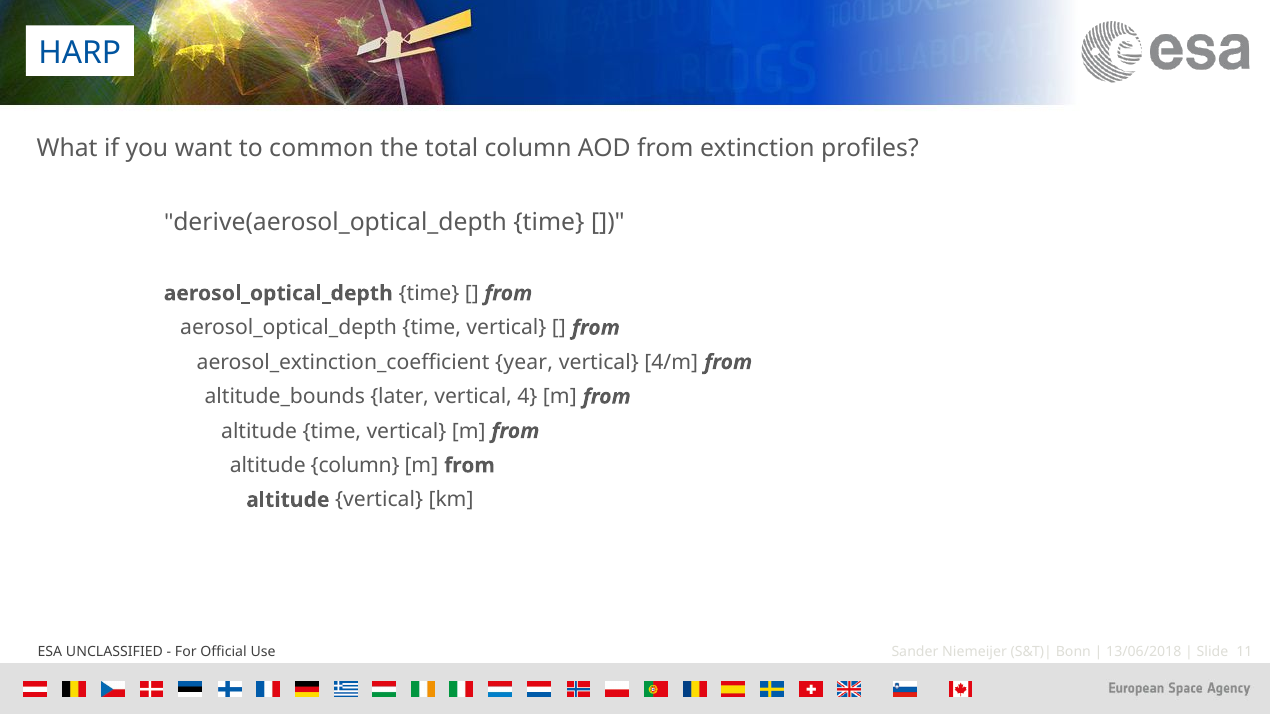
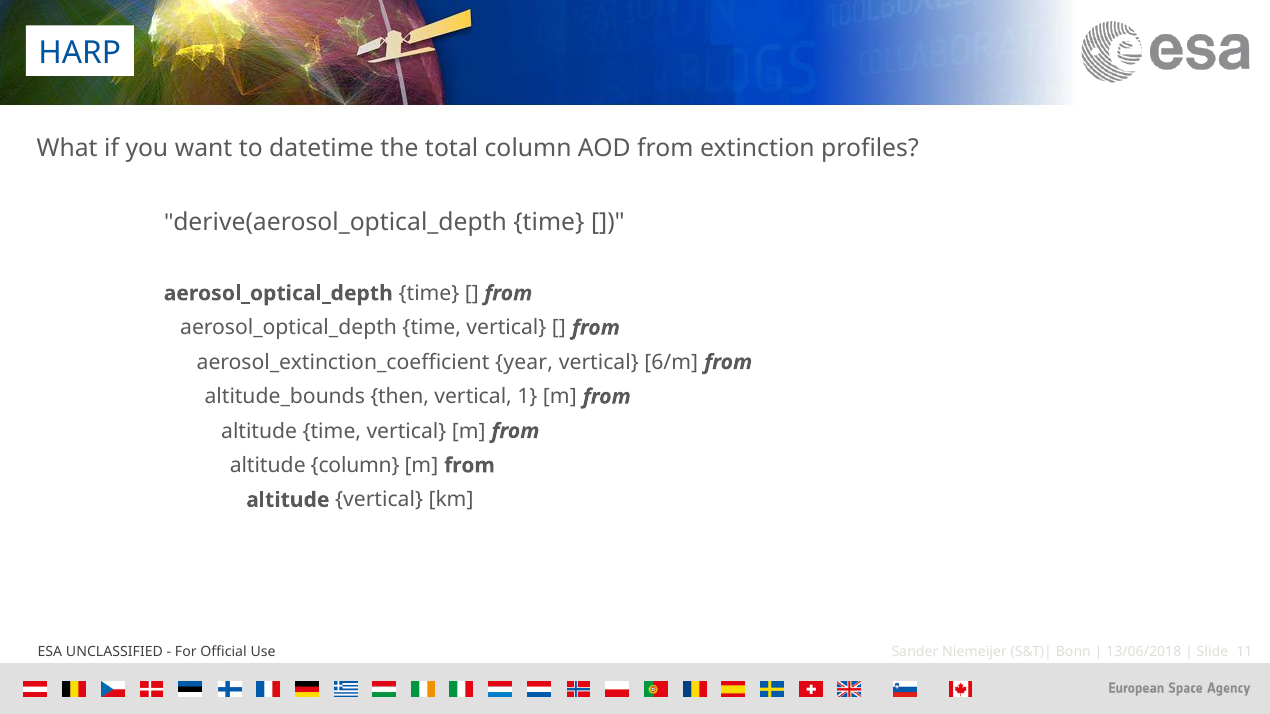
common: common -> datetime (321, 148)
4/m: 4/m -> 6/m (671, 362)
later: later -> then (400, 397)
4: 4 -> 1 (527, 397)
